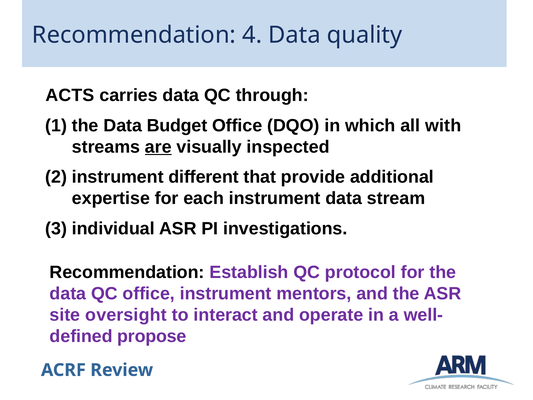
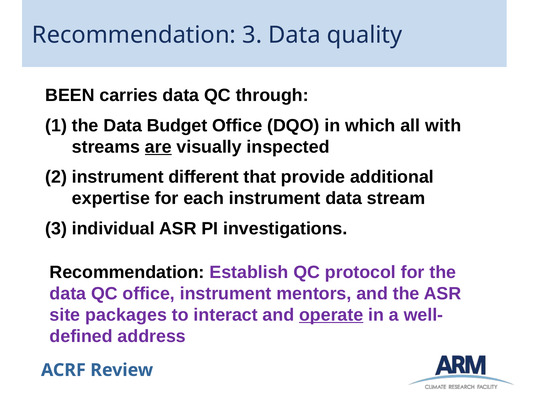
Recommendation 4: 4 -> 3 (252, 35)
ACTS: ACTS -> BEEN (70, 95)
oversight: oversight -> packages (126, 315)
operate underline: none -> present (331, 315)
propose: propose -> address (152, 336)
